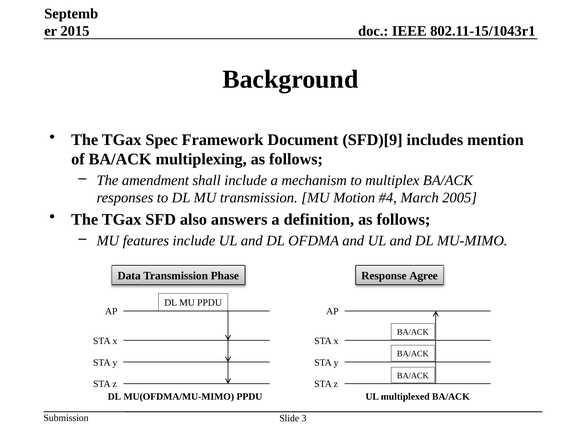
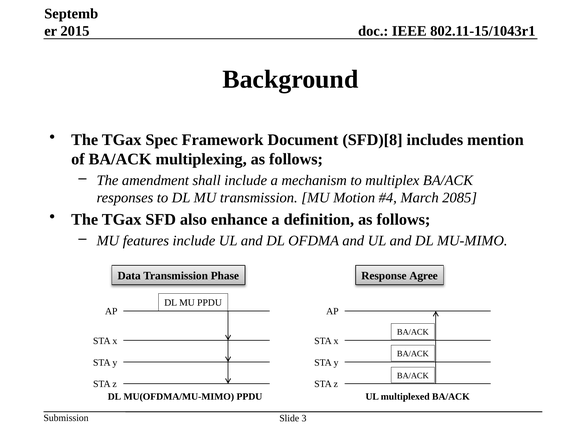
SFD)[9: SFD)[9 -> SFD)[8 (373, 140)
2005: 2005 -> 2085 (460, 198)
answers: answers -> enhance (239, 219)
